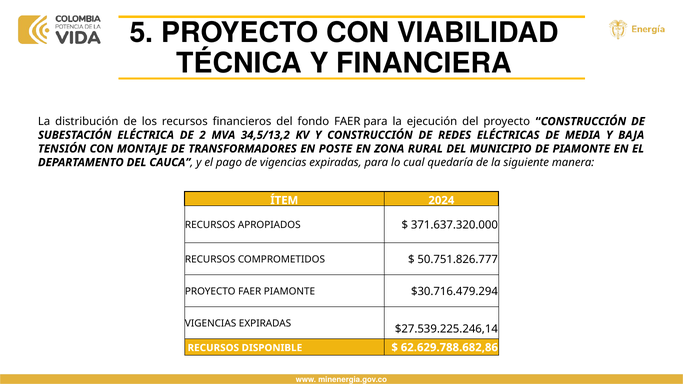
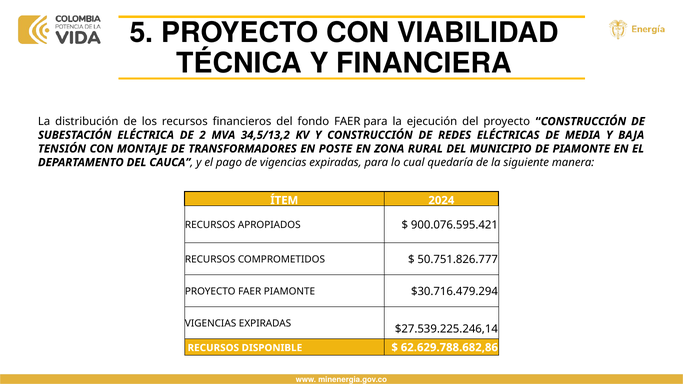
371.637.320.000: 371.637.320.000 -> 900.076.595.421 (454, 225)
